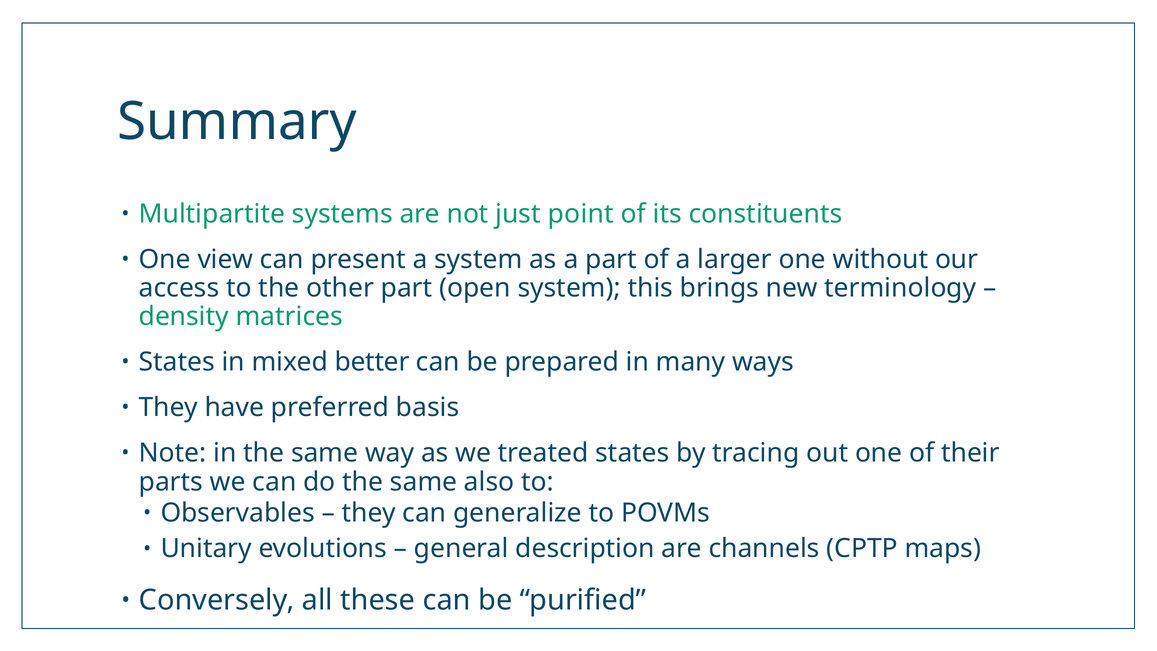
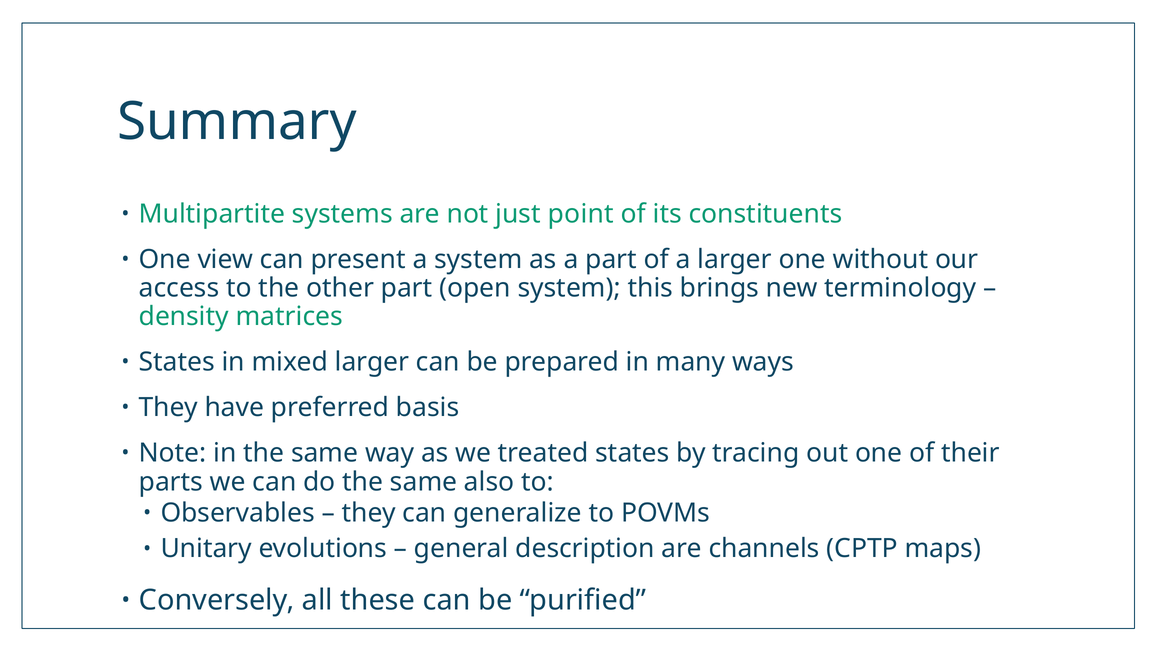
mixed better: better -> larger (372, 362)
